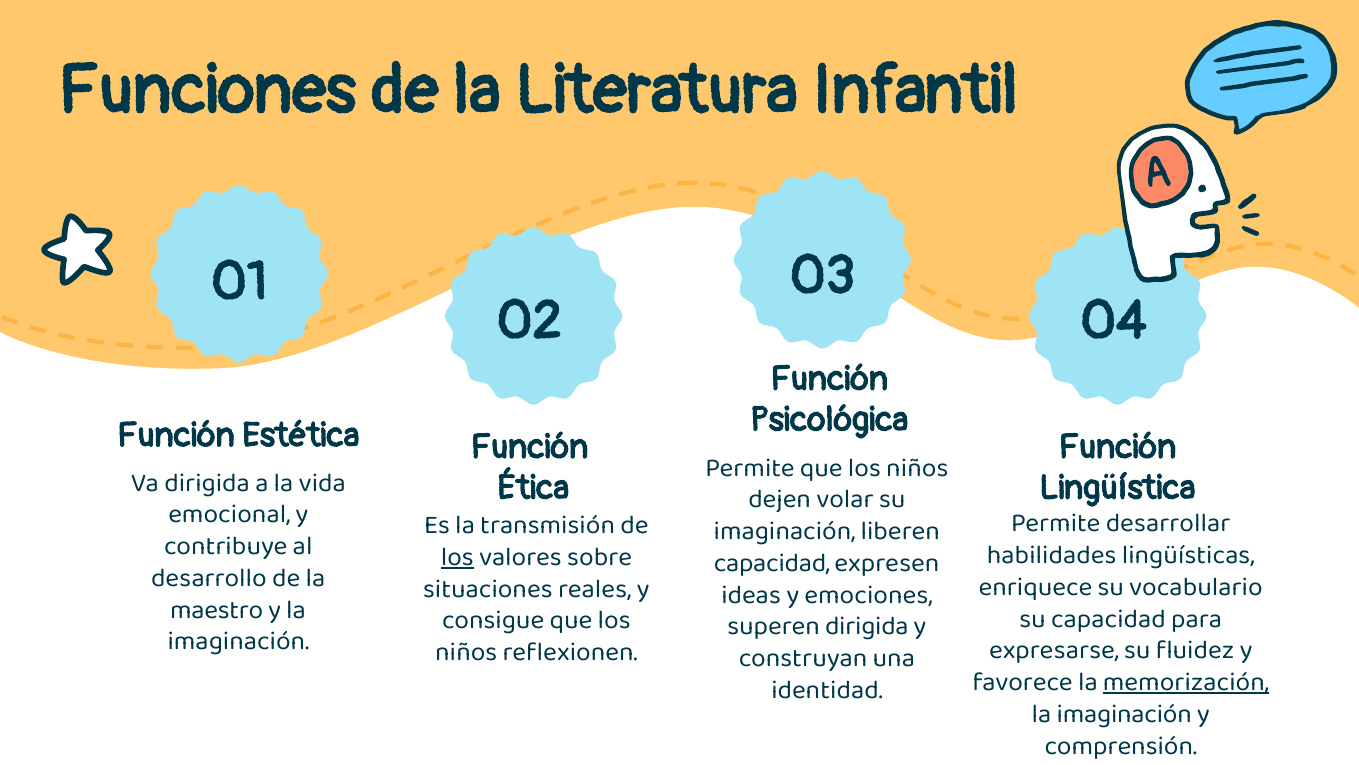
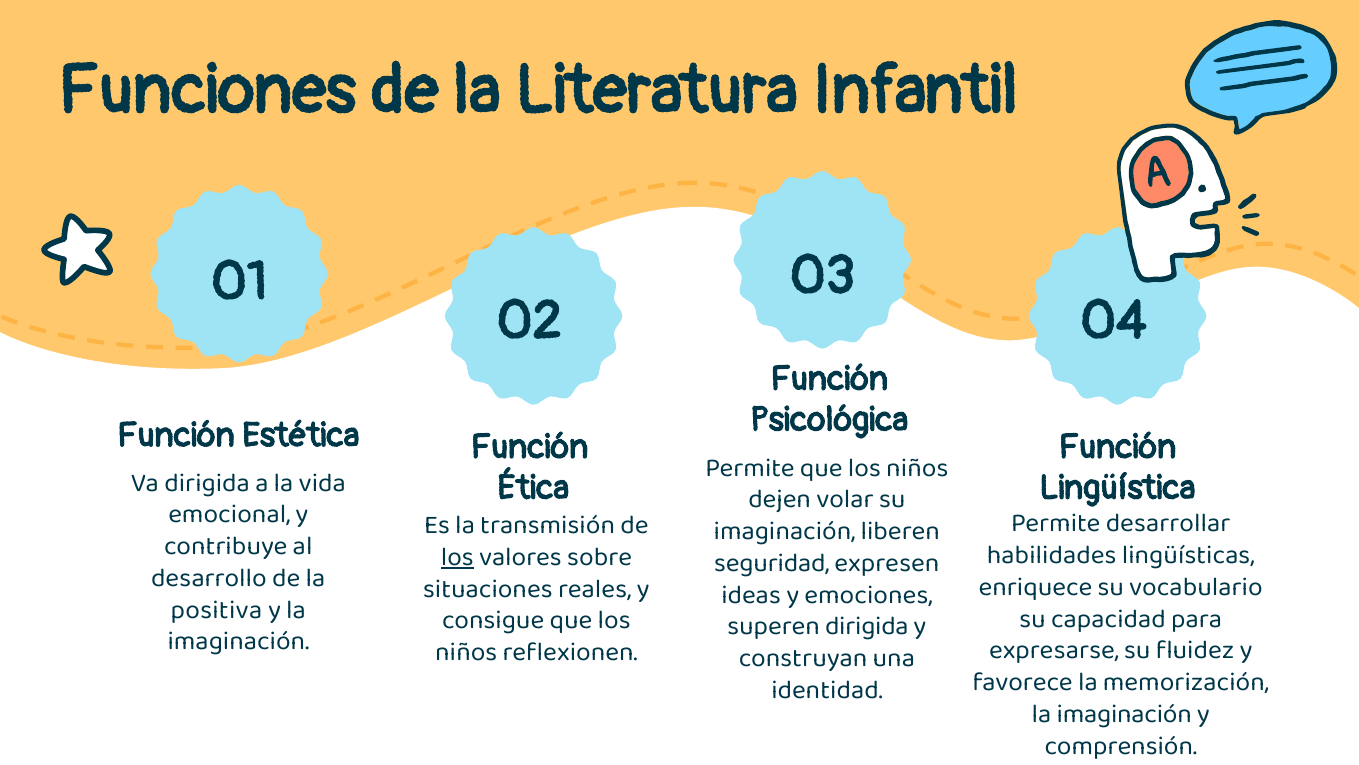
capacidad: capacidad -> seguridad (772, 562)
maestro: maestro -> positiva (216, 609)
memorización underline: present -> none (1186, 681)
